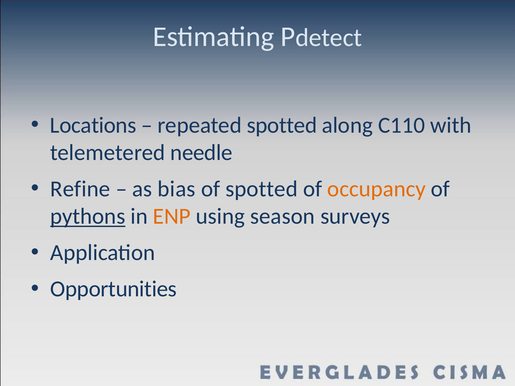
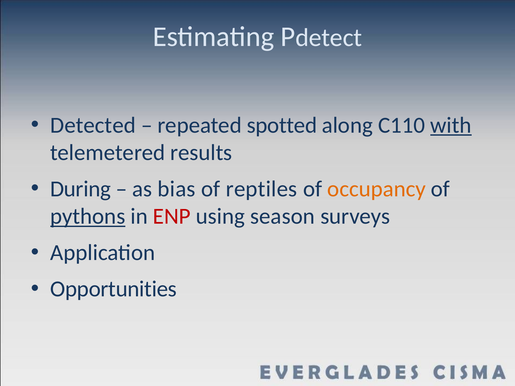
Locations: Locations -> Detected (93, 125)
with underline: none -> present (451, 125)
needle: needle -> results (201, 153)
Refine: Refine -> During (80, 189)
of spotted: spotted -> reptiles (262, 189)
ENP colour: orange -> red (172, 217)
